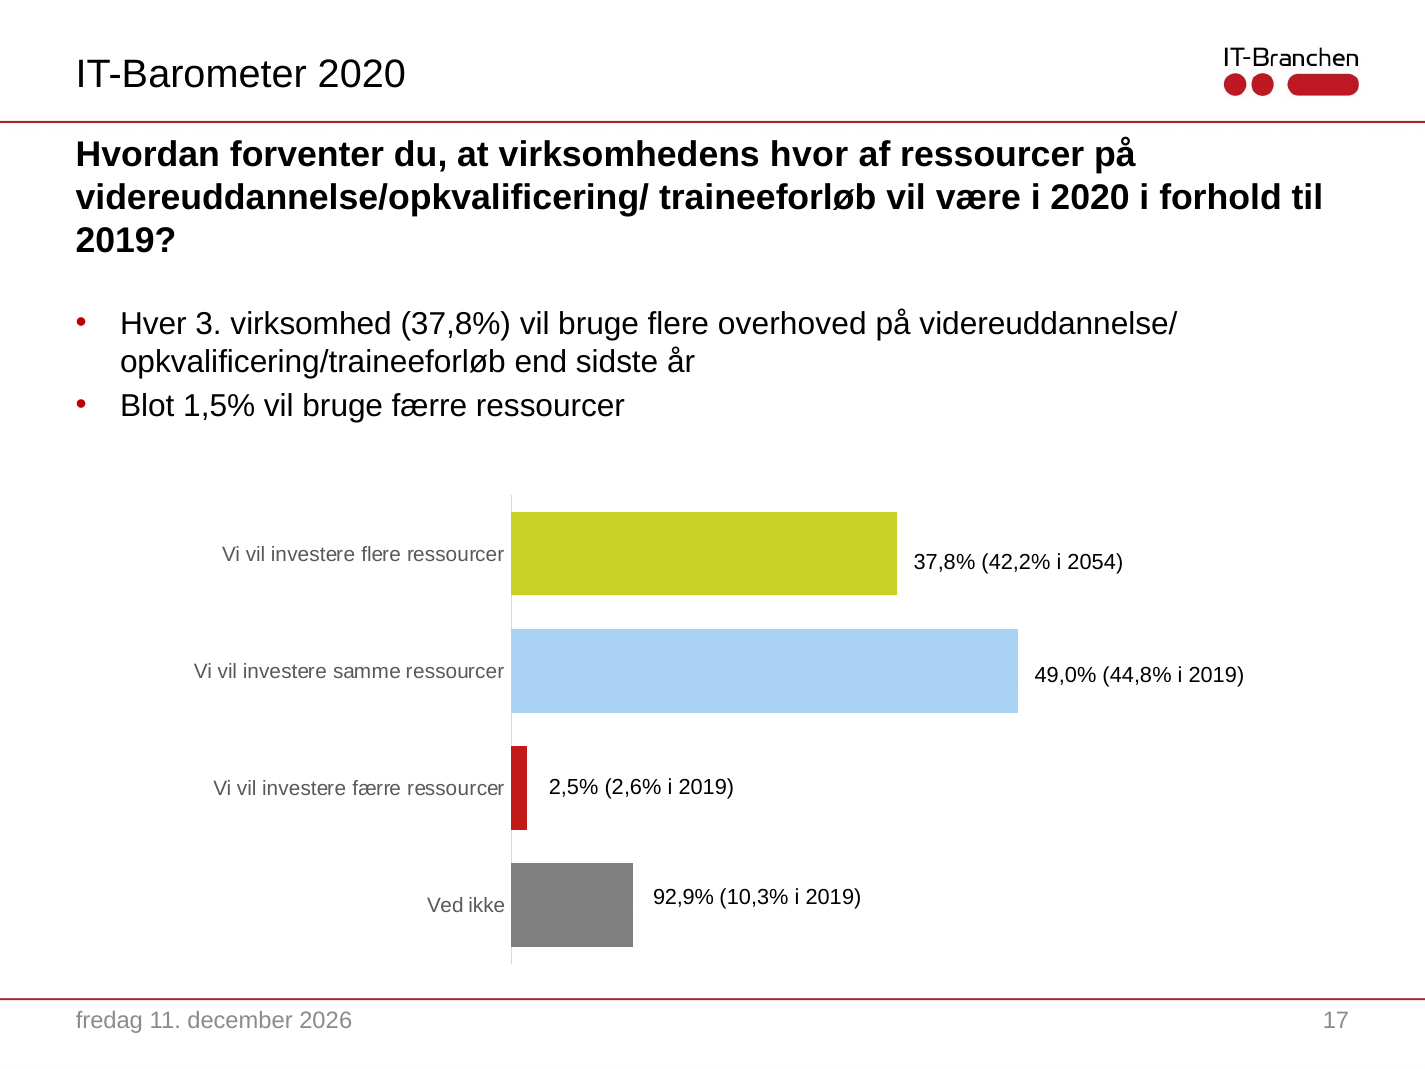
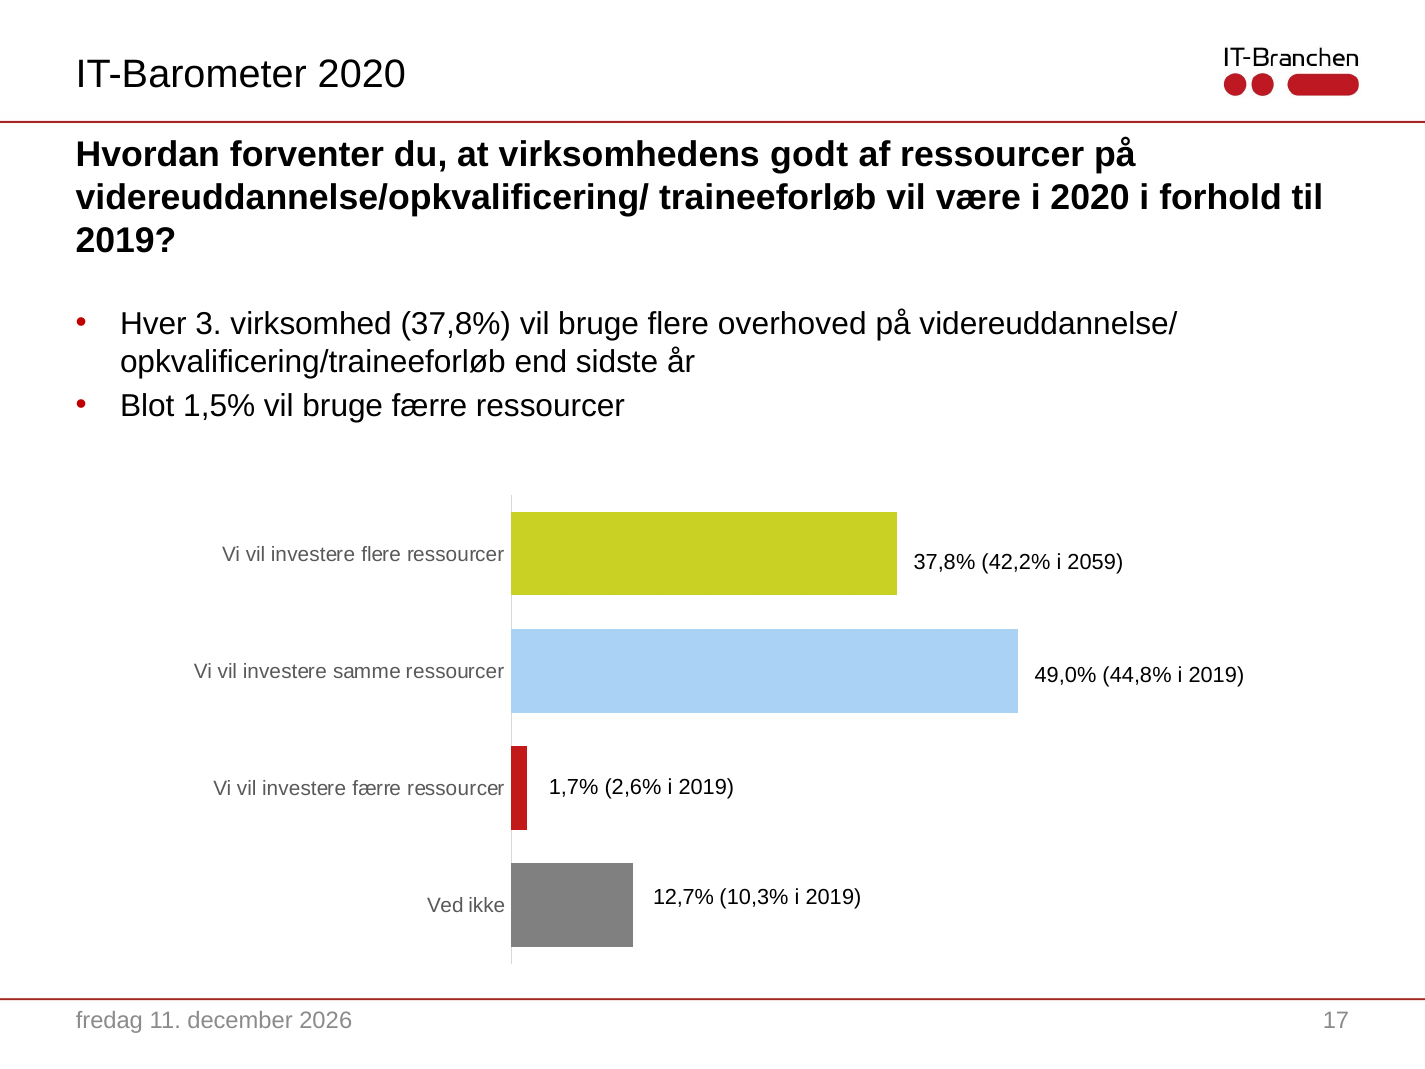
hvor: hvor -> godt (809, 155)
2054: 2054 -> 2059 (1095, 562)
2,5%: 2,5% -> 1,7% (574, 787)
92,9%: 92,9% -> 12,7% (683, 897)
